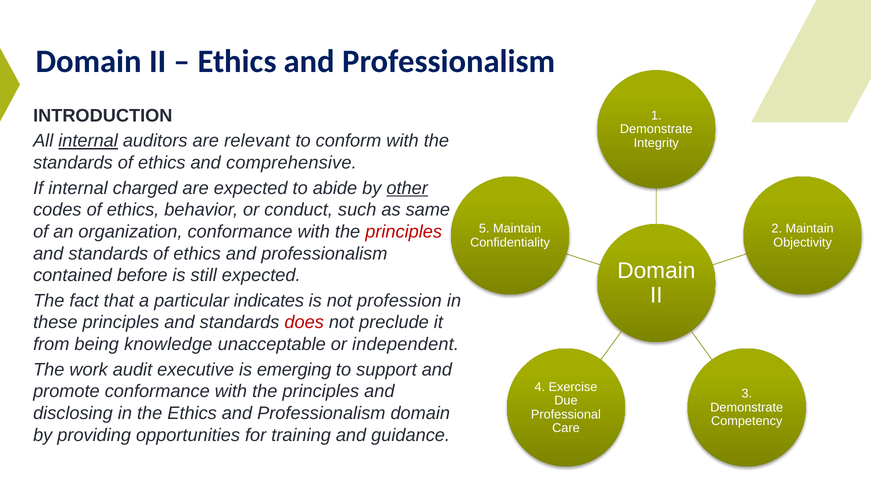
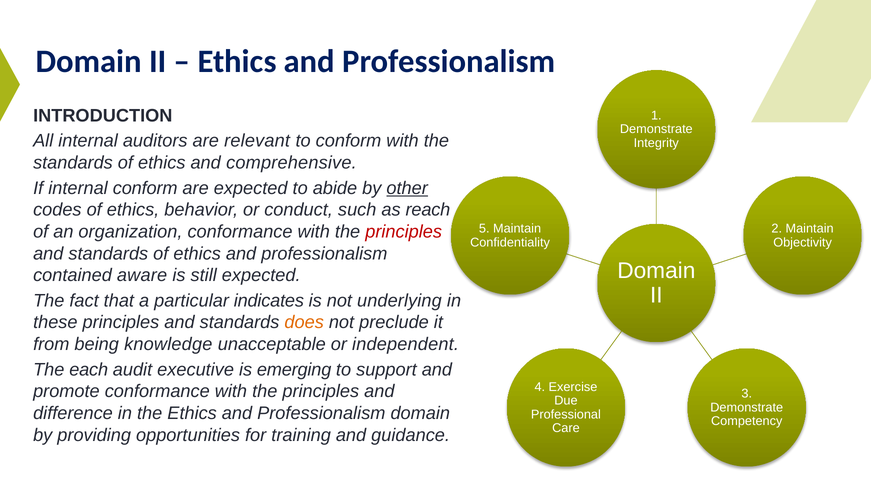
internal underline: present -> none (88, 141)
internal charged: charged -> conform (145, 188)
same: same -> reach (428, 210)
before: before -> aware (142, 275)
profession: profession -> underlying (399, 301)
does colour: red -> orange (304, 322)
work: work -> each (89, 370)
disclosing: disclosing -> difference (73, 413)
